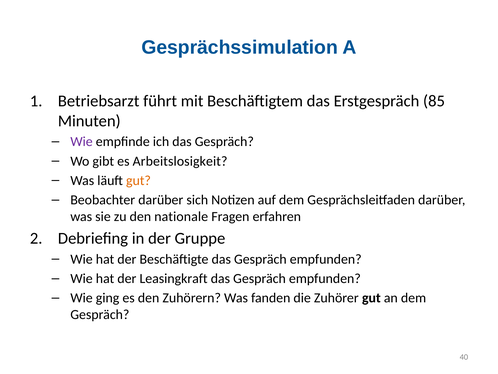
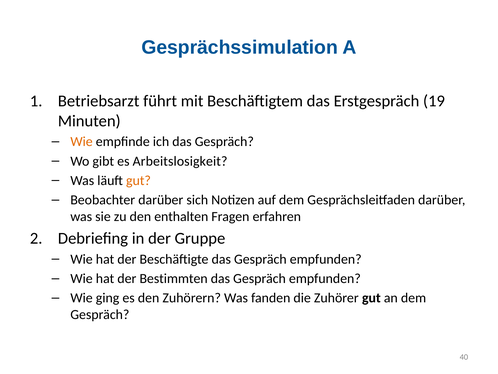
85: 85 -> 19 (434, 101)
Wie colour: purple -> orange (82, 142)
nationale: nationale -> enthalten (181, 216)
Leasingkraft: Leasingkraft -> Bestimmten (174, 278)
